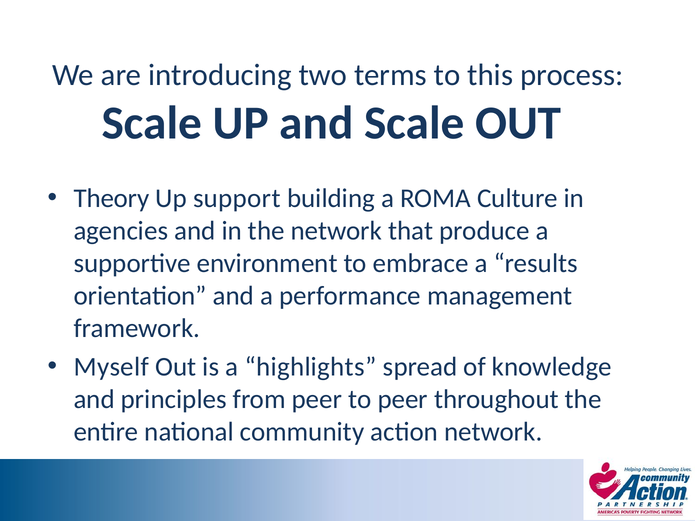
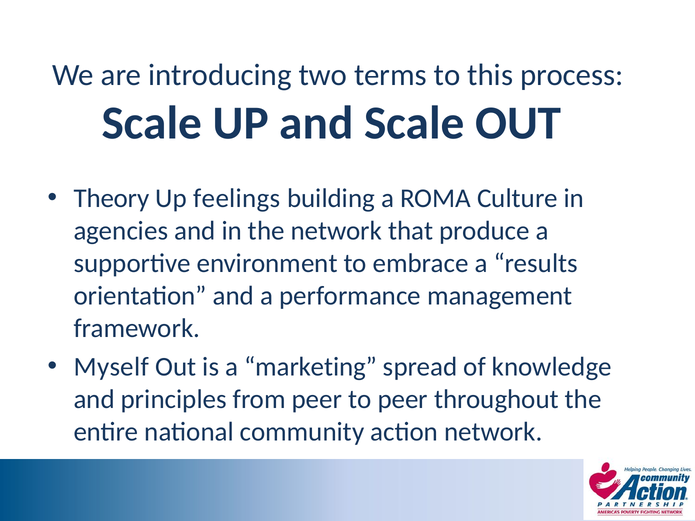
support: support -> feelings (237, 198)
highlights: highlights -> marketing (311, 367)
